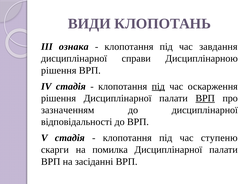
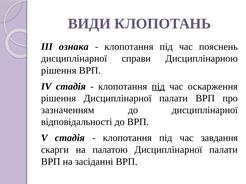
завдання: завдання -> пояснень (218, 47)
ВРП underline: present -> none (205, 98)
ступеню: ступеню -> завдання (219, 138)
помилка: помилка -> палатою (110, 150)
